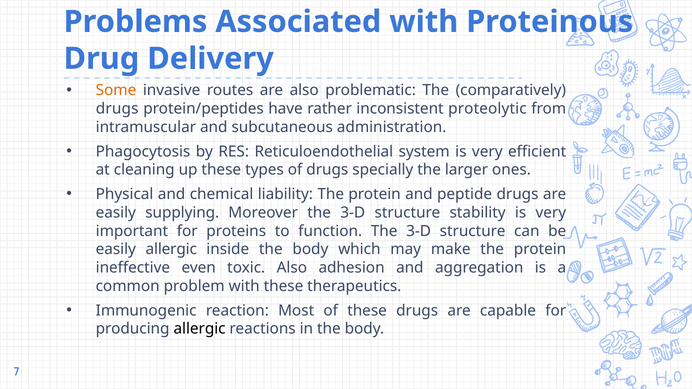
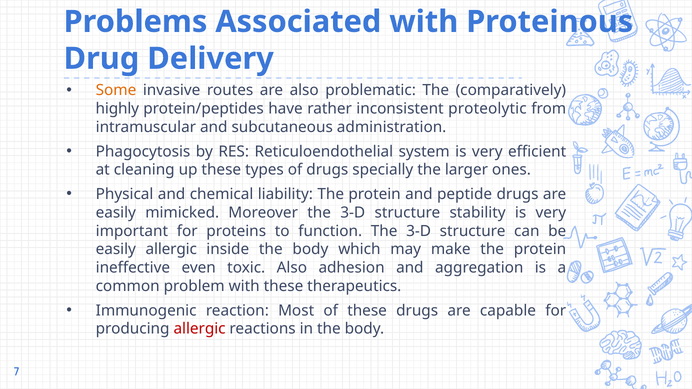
drugs: drugs -> highly (117, 109)
supplying: supplying -> mimicked (182, 213)
allergic colour: black -> red (200, 329)
